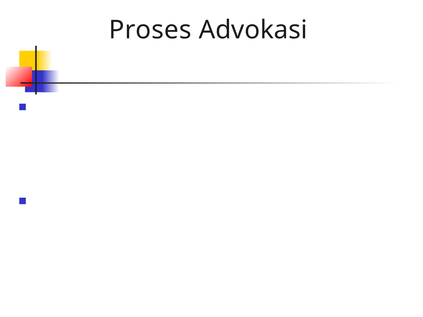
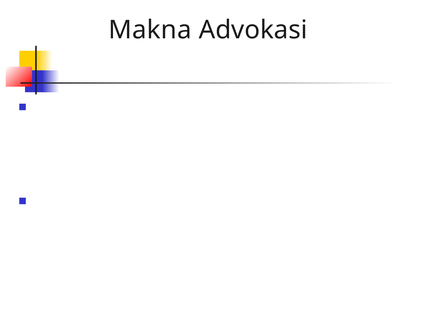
Proses: Proses -> Makna (150, 30)
